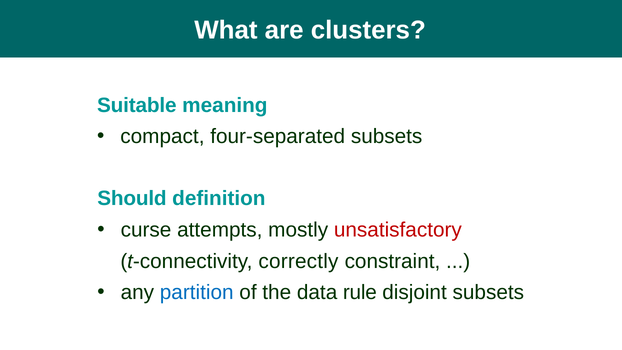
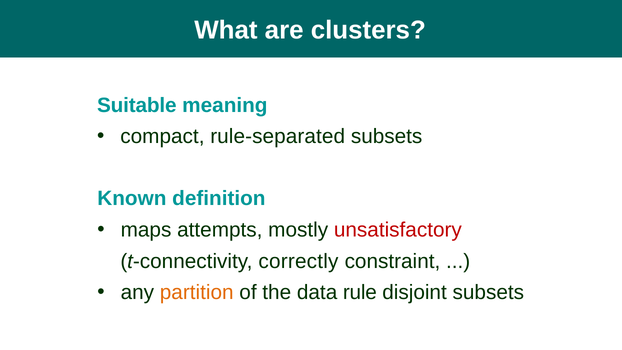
four-separated: four-separated -> rule-separated (278, 137)
Should: Should -> Known (132, 198)
curse: curse -> maps (146, 230)
partition colour: blue -> orange (197, 293)
